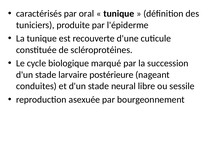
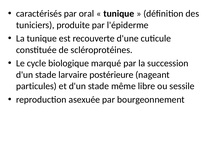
conduites: conduites -> particules (36, 86)
neural: neural -> même (123, 86)
